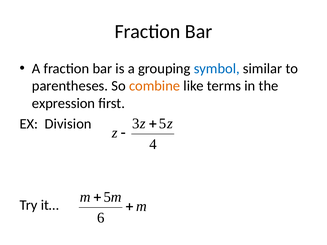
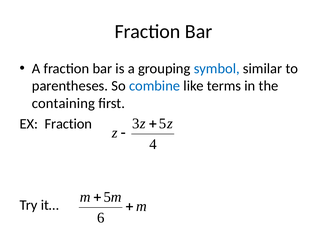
combine colour: orange -> blue (155, 86)
expression: expression -> containing (63, 103)
EX Division: Division -> Fraction (68, 124)
